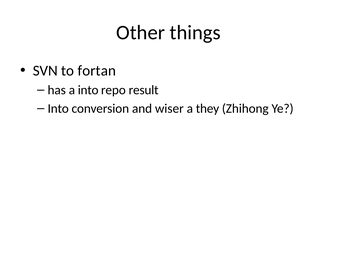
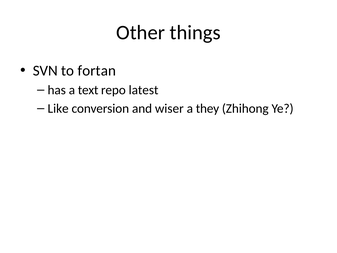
a into: into -> text (88, 90)
result: result -> latest (144, 90)
Into: Into -> Like (58, 108)
